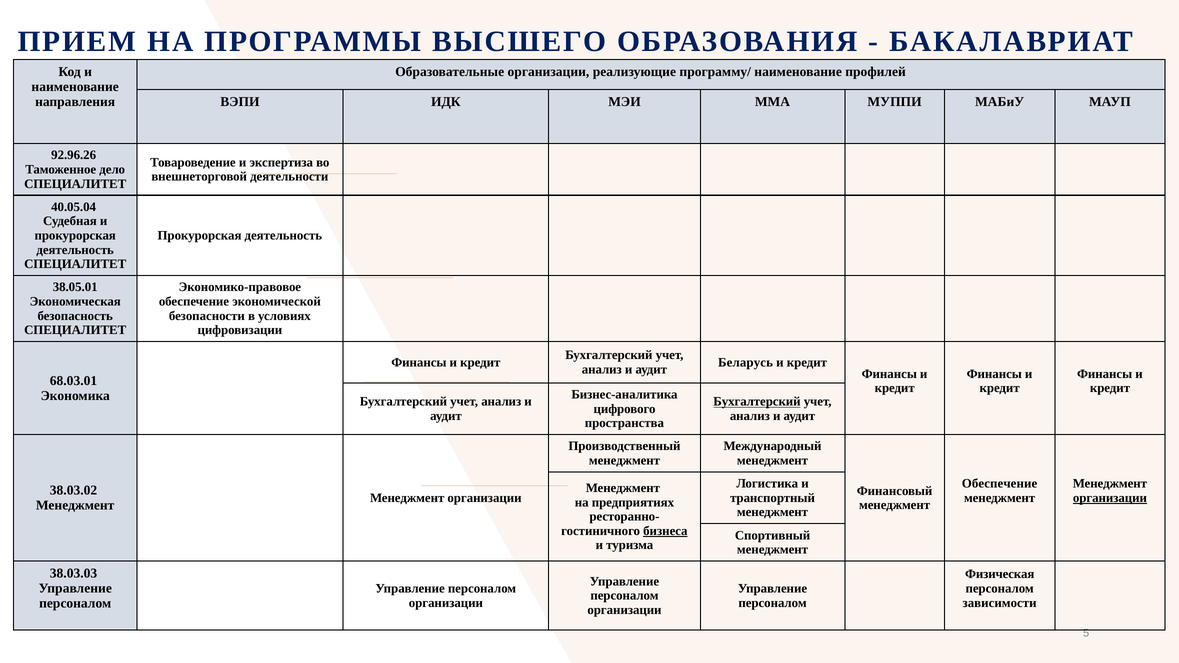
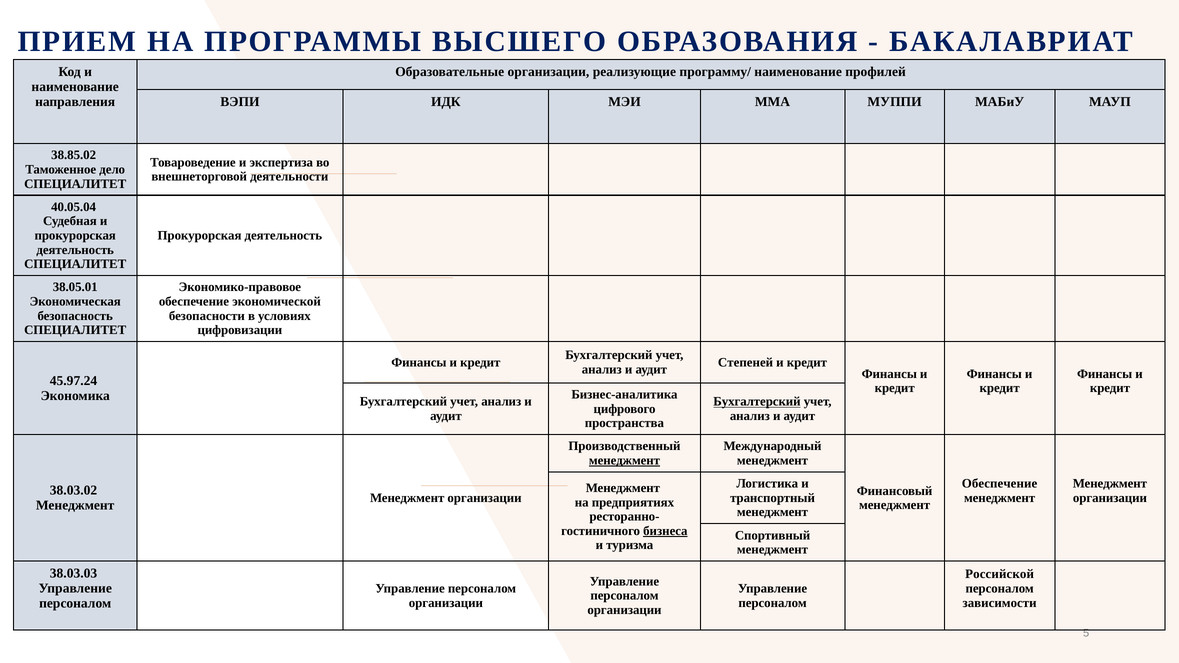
92.96.26: 92.96.26 -> 38.85.02 (74, 155)
Беларусь: Беларусь -> Степеней (746, 362)
68.03.01: 68.03.01 -> 45.97.24 (74, 381)
менеджмент underline: none -> present (624, 461)
организации underline: present -> none (1110, 498)
Физическая: Физическая -> Российской (1000, 574)
